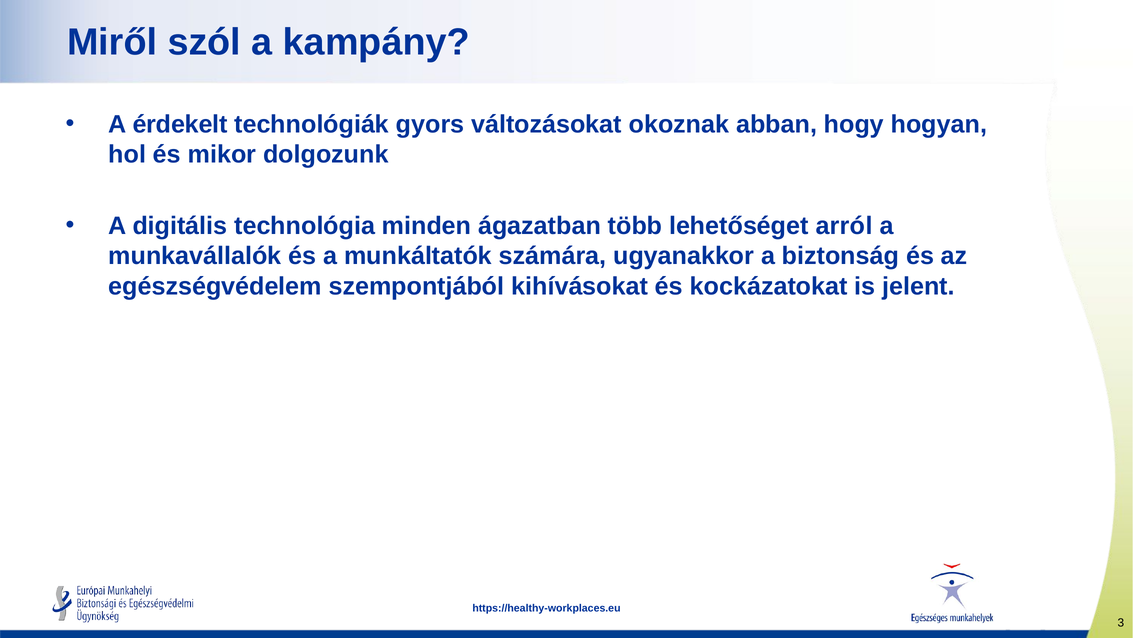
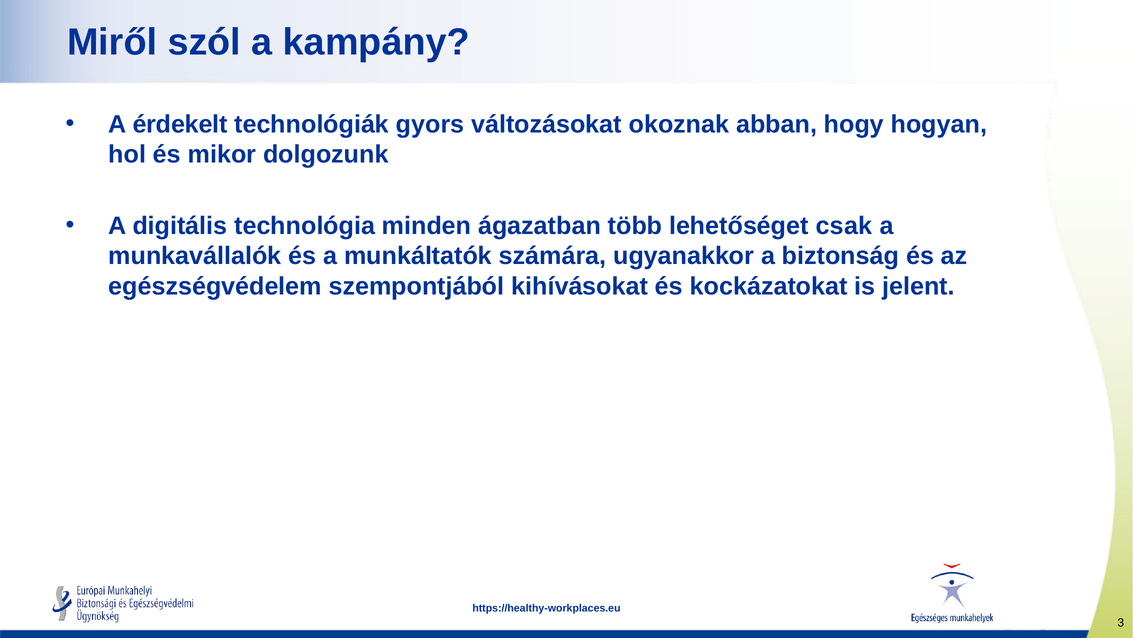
arról: arról -> csak (844, 226)
